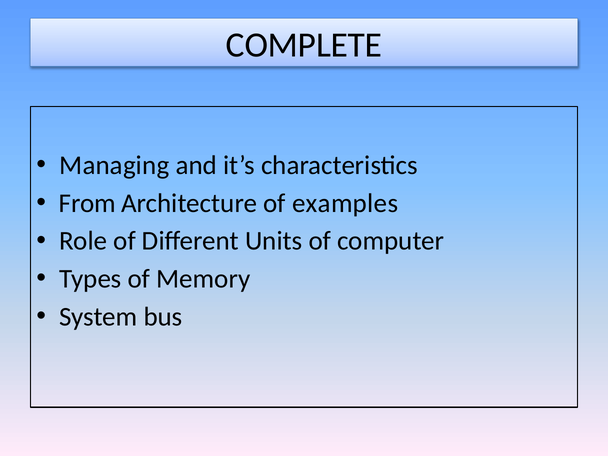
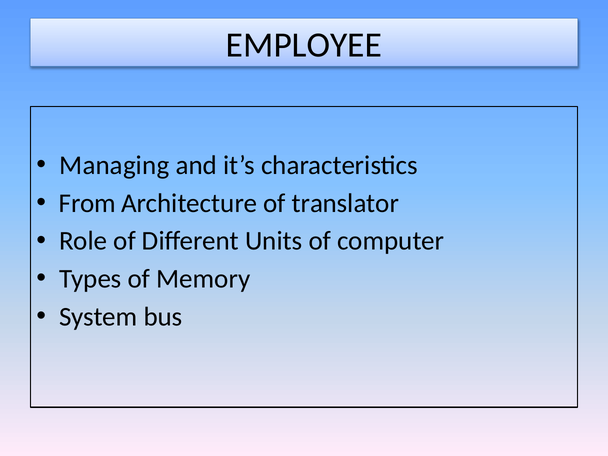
COMPLETE: COMPLETE -> EMPLOYEE (304, 45)
examples: examples -> translator (345, 203)
